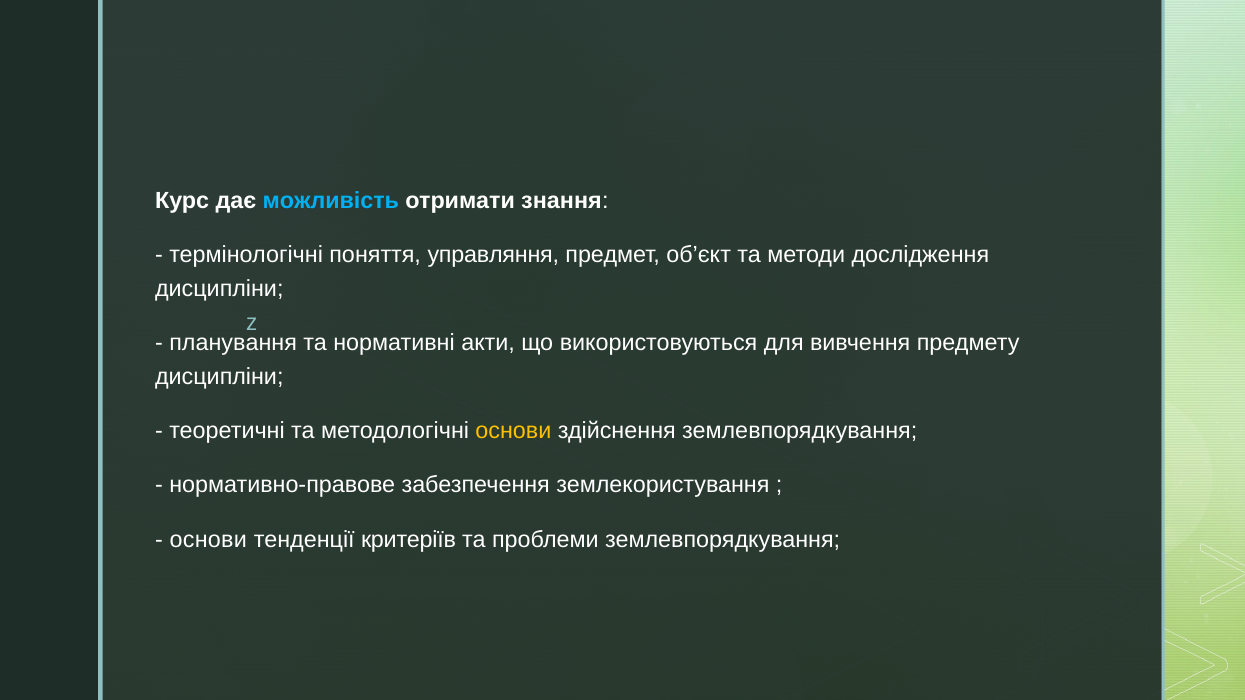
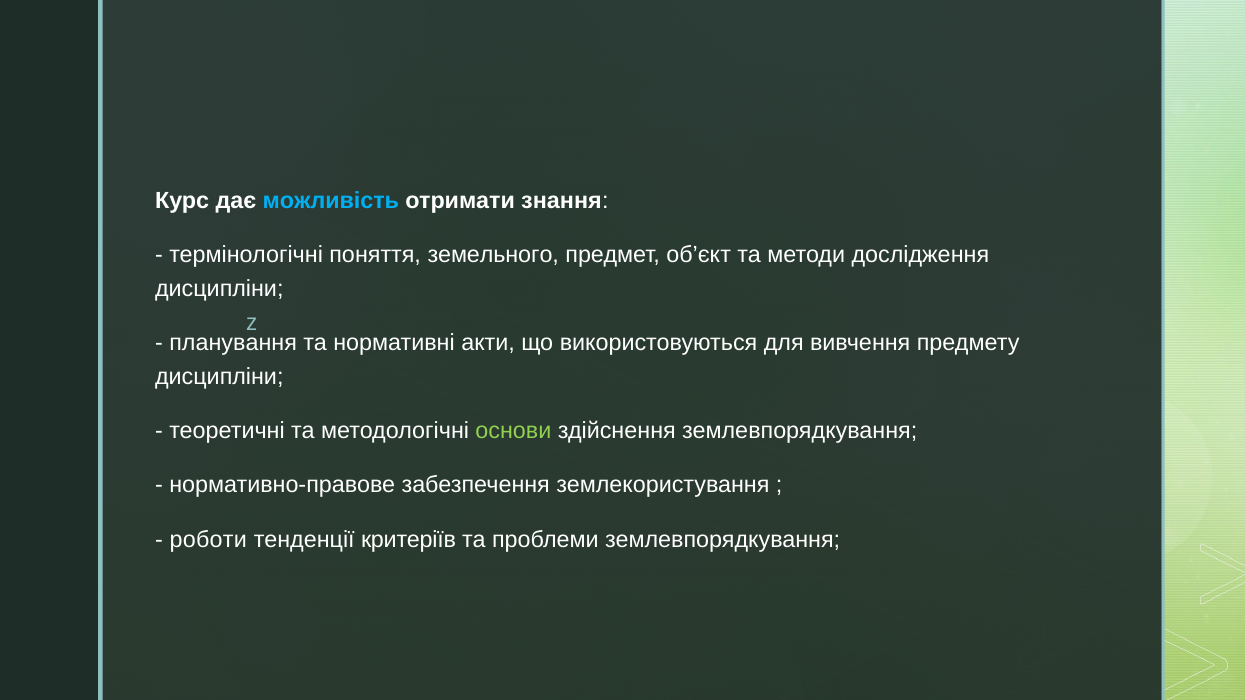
управляння: управляння -> земельного (493, 255)
основи colour: yellow -> light green (513, 431)
основи: основи -> роботи (208, 540)
